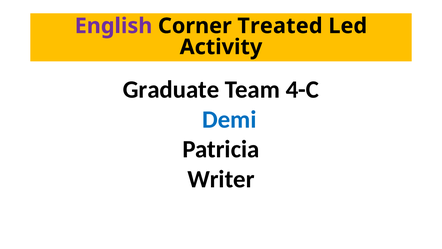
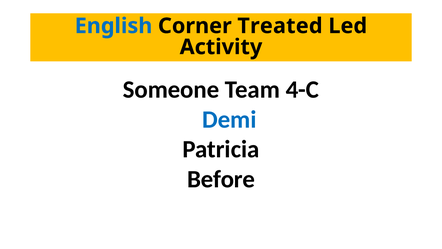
English colour: purple -> blue (113, 26)
Graduate: Graduate -> Someone (171, 89)
Writer: Writer -> Before (221, 179)
